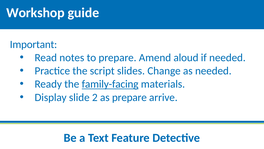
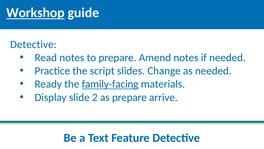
Workshop underline: none -> present (35, 13)
Important: Important -> Detective (33, 44)
Amend aloud: aloud -> notes (186, 57)
